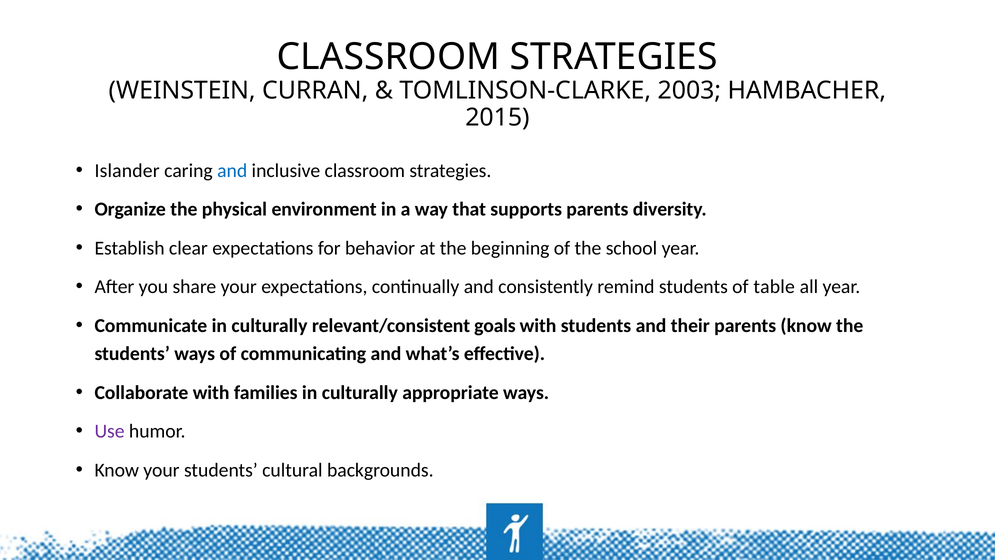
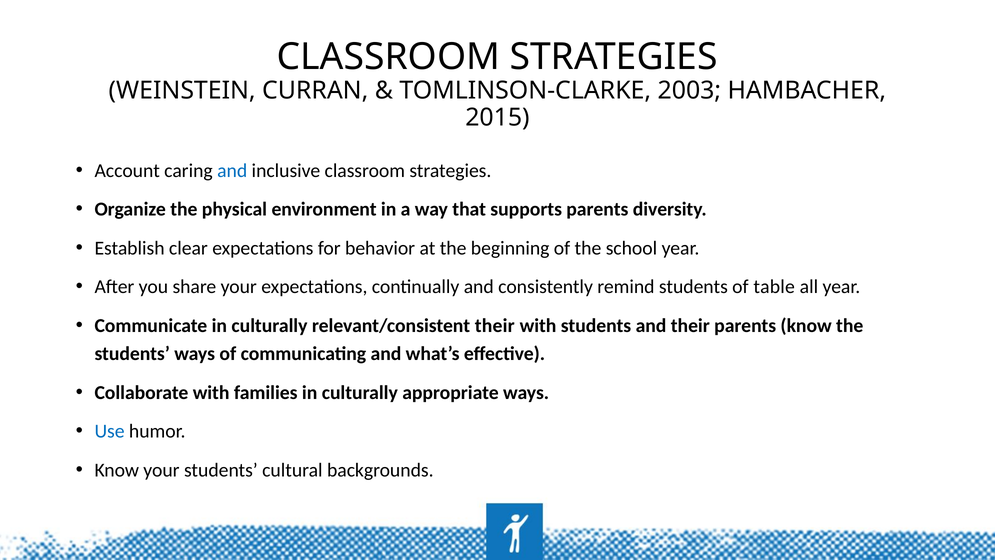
Islander: Islander -> Account (127, 171)
relevant/consistent goals: goals -> their (495, 325)
Use colour: purple -> blue (110, 431)
